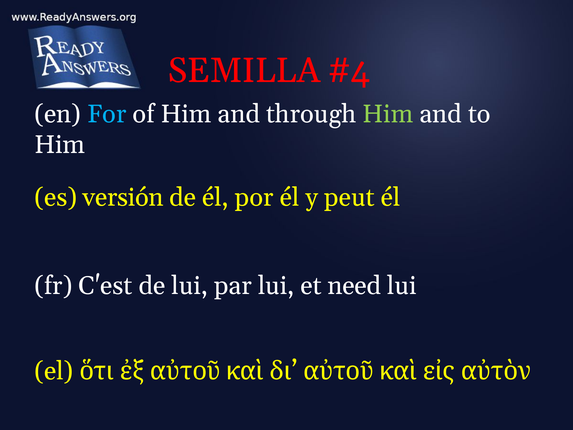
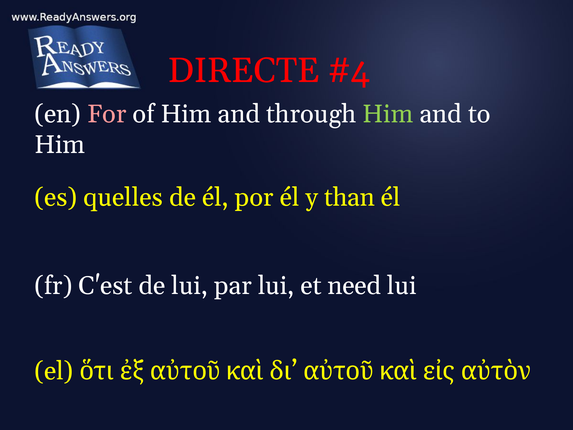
SEMILLA: SEMILLA -> DIRECTE (244, 71)
For colour: light blue -> pink (107, 114)
versión: versión -> quelles (123, 197)
peut: peut -> than (350, 197)
